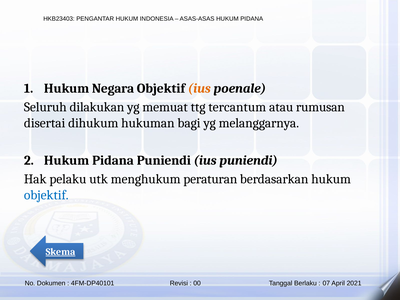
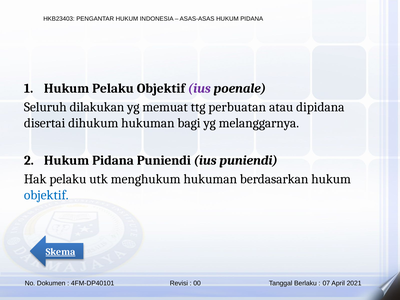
Hukum Negara: Negara -> Pelaku (113, 88)
ius colour: orange -> purple (199, 88)
tercantum: tercantum -> perbuatan (237, 107)
rumusan: rumusan -> dipidana (320, 107)
menghukum peraturan: peraturan -> hukuman (210, 179)
